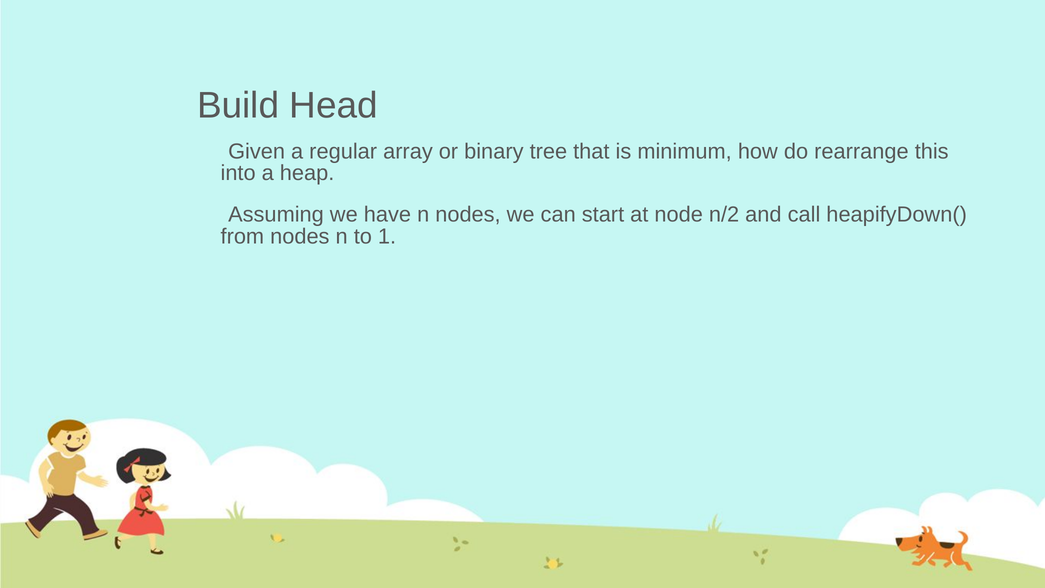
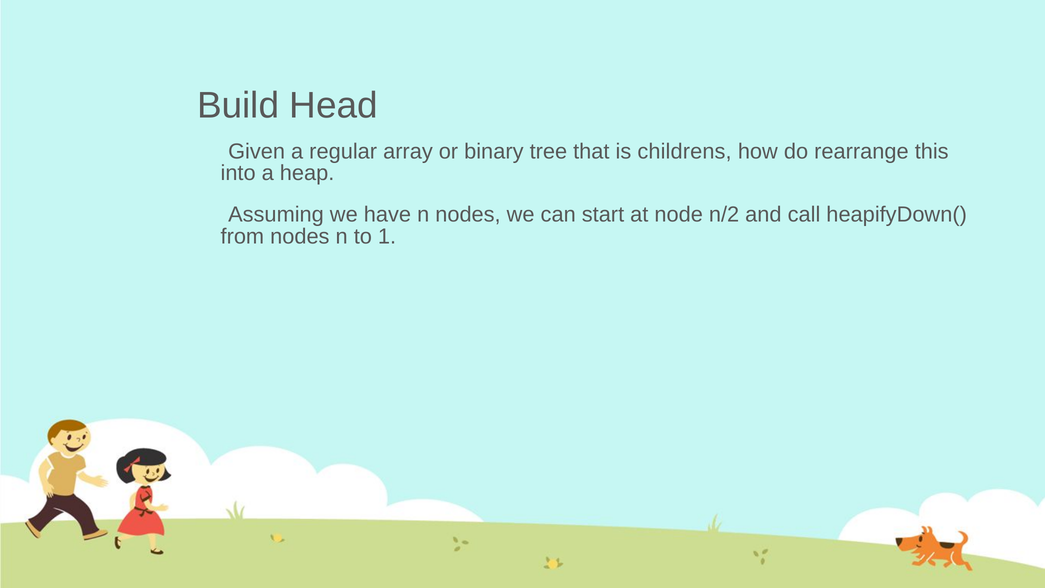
minimum: minimum -> childrens (685, 151)
